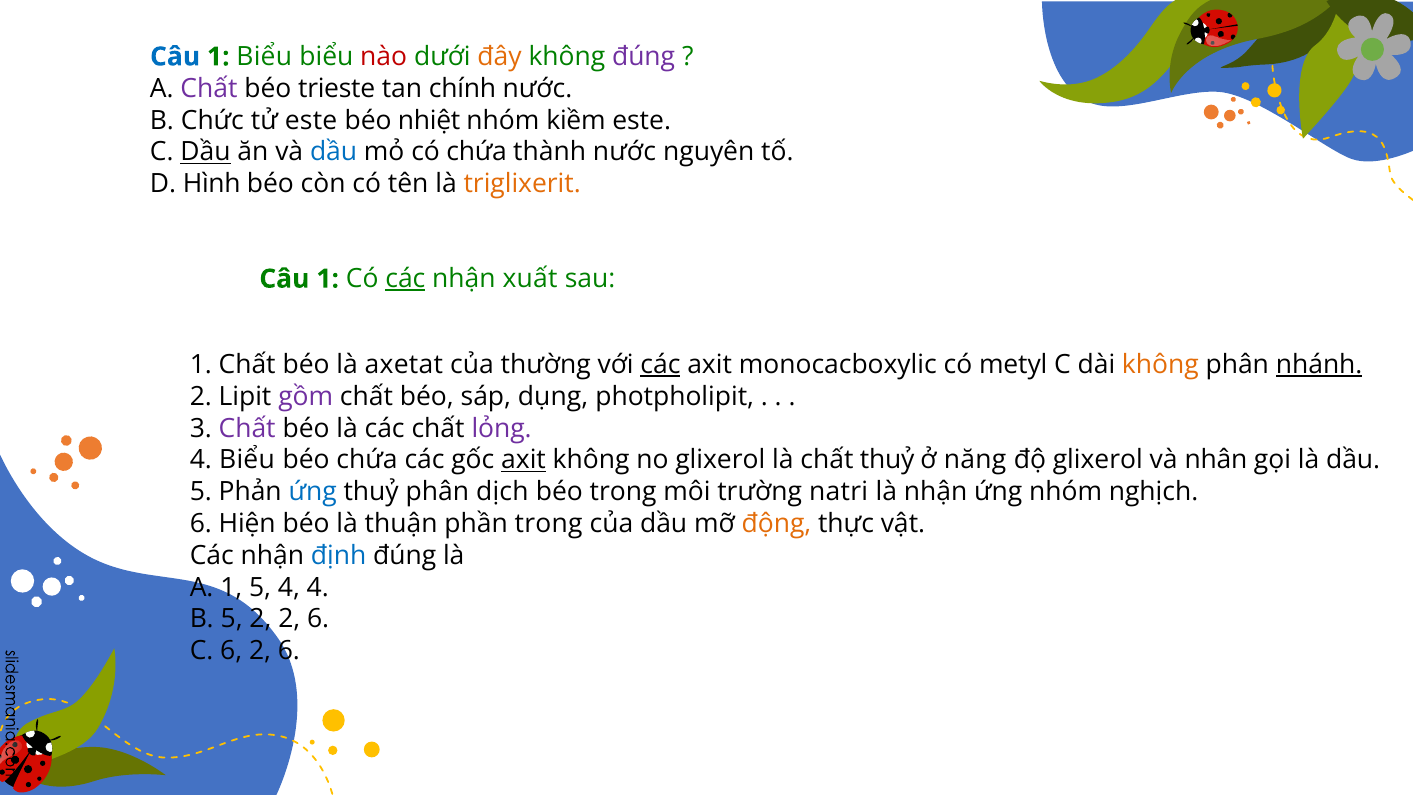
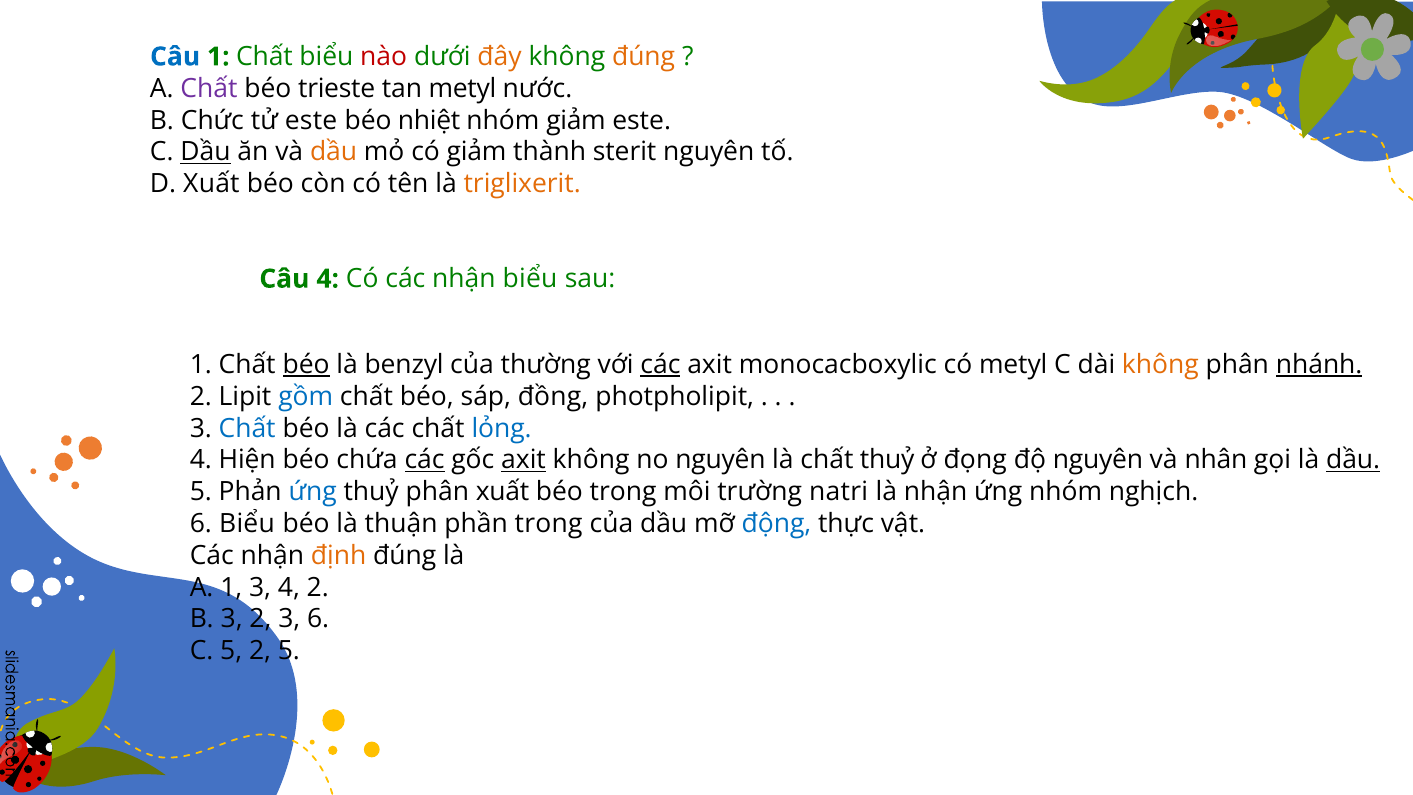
Biểu: Biểu -> Chất (264, 57)
đúng colour: purple -> orange (644, 57)
tan chính: chính -> metyl (462, 88)
nhóm kiềm: kiềm -> giảm (576, 120)
dầu colour: blue -> orange (334, 152)
có chứa: chứa -> giảm (477, 152)
thành nước: nước -> sterit (625, 152)
D Hình: Hình -> Xuất (211, 184)
1: 1 -> 4 (328, 279)
các underline: present -> none (405, 279)
nhận xuất: xuất -> biểu (530, 279)
béo underline: none -> present (306, 365)
axetat: axetat -> benzyl (404, 365)
gồm colour: purple -> blue (306, 397)
dụng: dụng -> đồng (553, 397)
Chất colour: purple -> blue (247, 428)
lỏng colour: purple -> blue (502, 428)
4 Biểu: Biểu -> Hiện (247, 460)
các underline: none -> present (425, 460)
no glixerol: glixerol -> nguyên (720, 460)
năng: năng -> đọng (975, 460)
độ glixerol: glixerol -> nguyên (1098, 460)
dầu underline: none -> present (1353, 460)
phân dịch: dịch -> xuất (503, 492)
6 Hiện: Hiện -> Biểu (247, 524)
động colour: orange -> blue (776, 524)
định colour: blue -> orange (339, 556)
1 5: 5 -> 3 (260, 587)
4 4: 4 -> 2 (318, 587)
B 5: 5 -> 3 (232, 619)
2 2: 2 -> 3 (289, 619)
C 6: 6 -> 5 (231, 651)
6: 6 -> 5 (289, 651)
